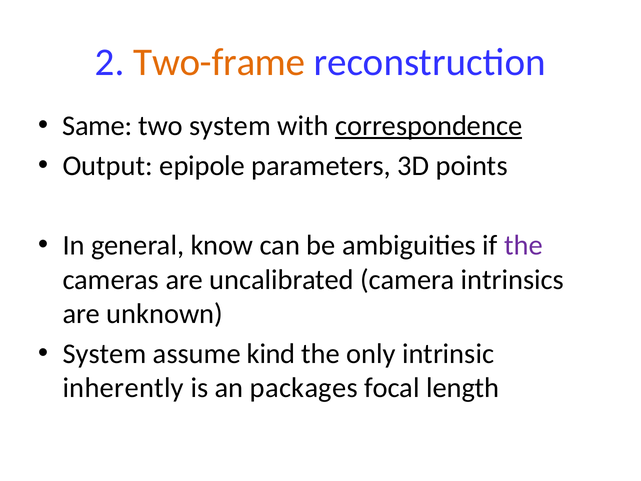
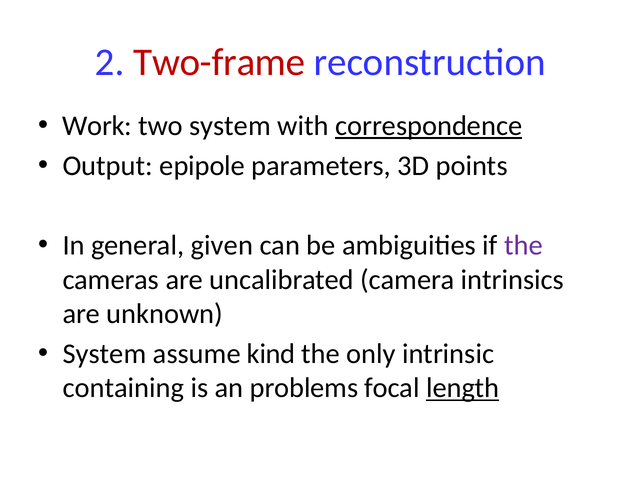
Two-frame colour: orange -> red (219, 62)
Same: Same -> Work (97, 126)
know: know -> given (222, 245)
inherently: inherently -> containing (123, 388)
packages: packages -> problems (304, 388)
length underline: none -> present (463, 388)
